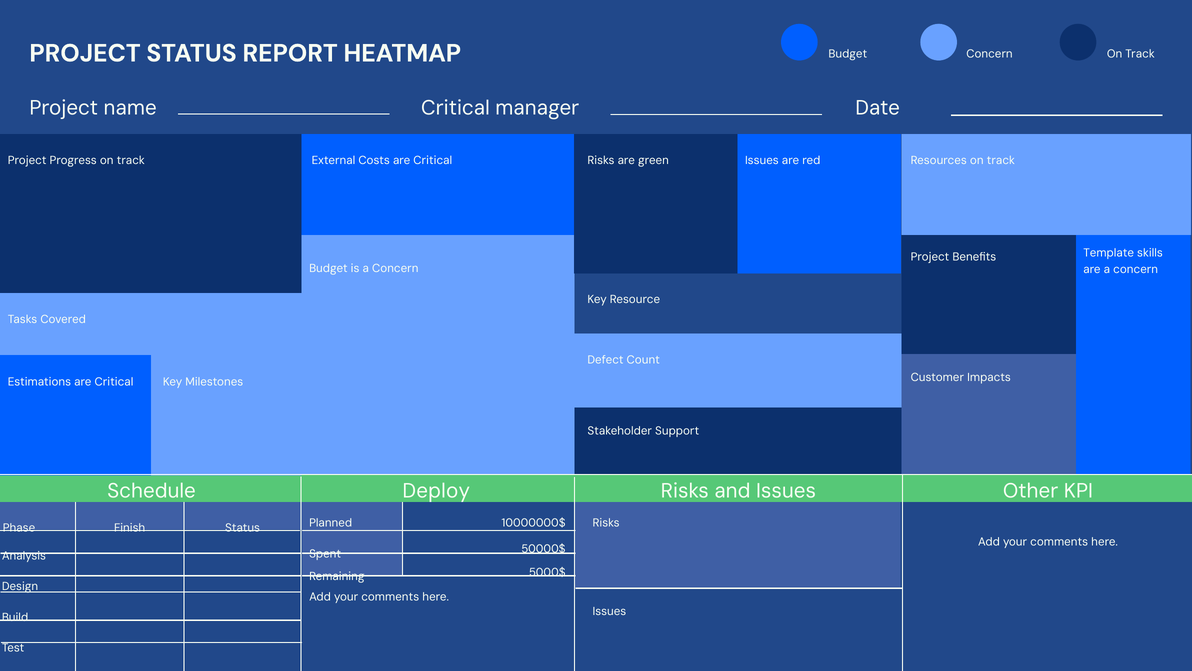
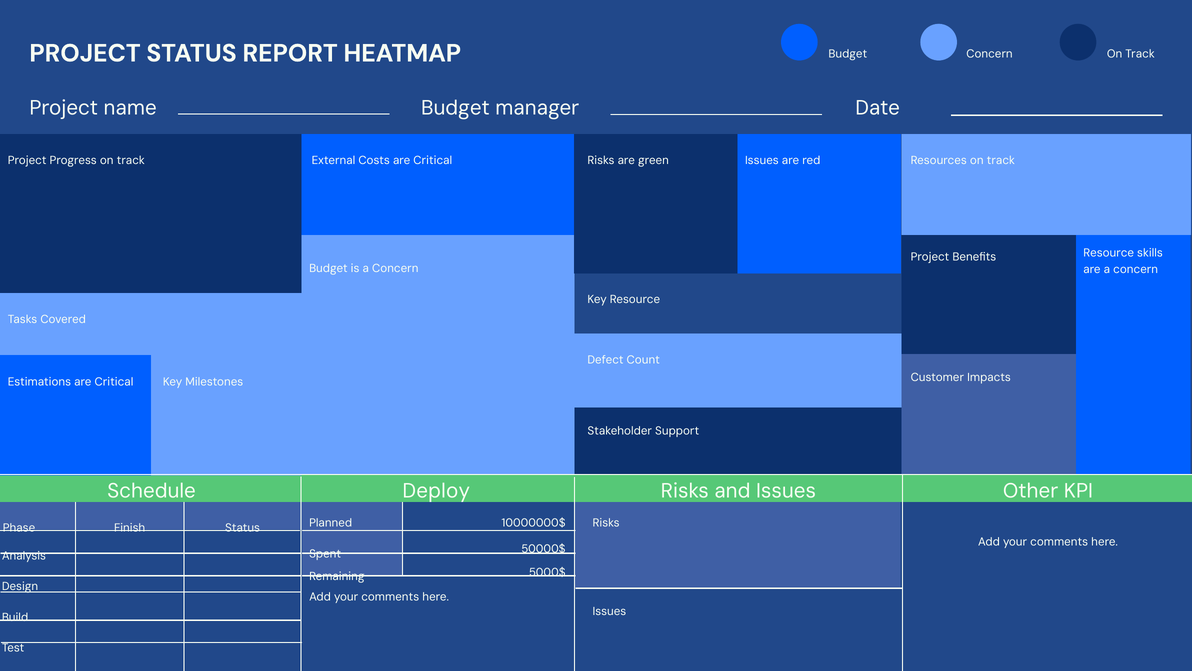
name Critical: Critical -> Budget (455, 108)
Template: Template -> Resource (1109, 253)
